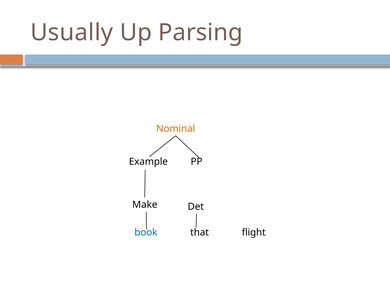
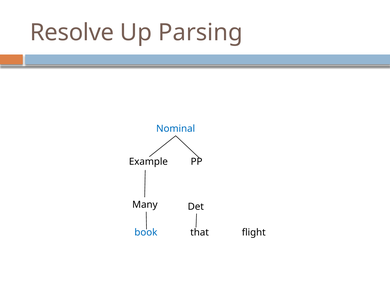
Usually: Usually -> Resolve (72, 33)
Nominal colour: orange -> blue (176, 129)
Make: Make -> Many (145, 205)
